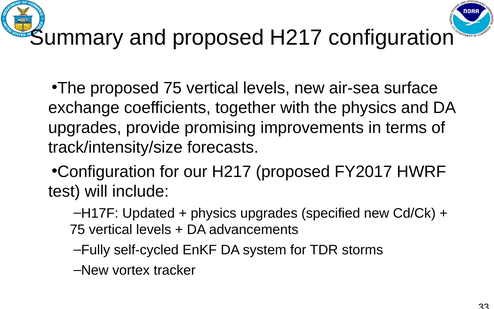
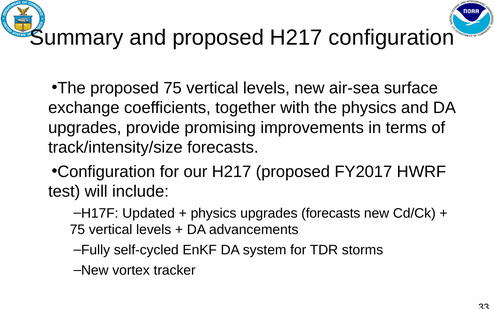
upgrades specified: specified -> forecasts (331, 213)
